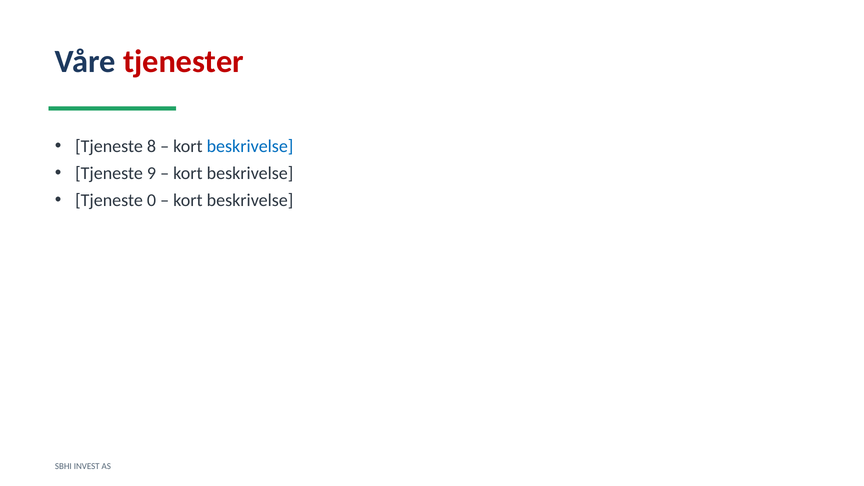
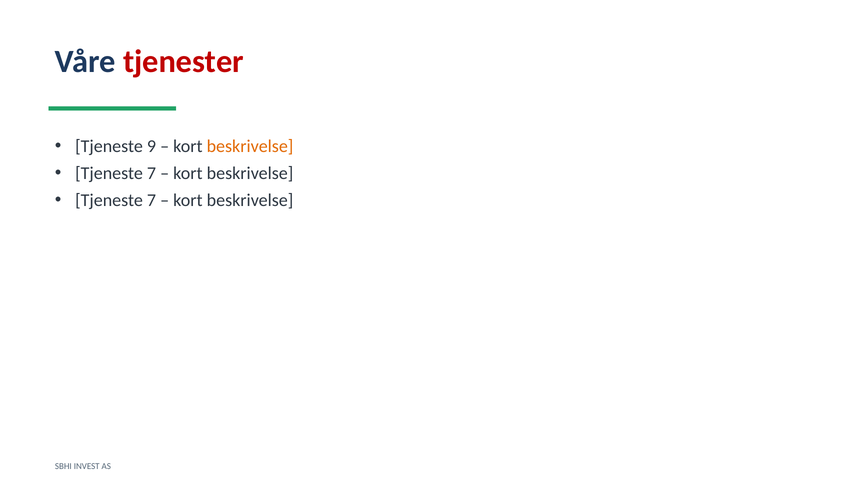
8: 8 -> 9 (151, 146)
beskrivelse colour: blue -> orange (250, 146)
9: 9 -> 7 (151, 173)
0: 0 -> 7 (151, 200)
